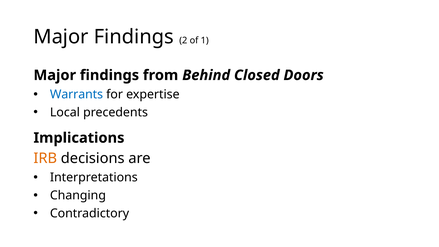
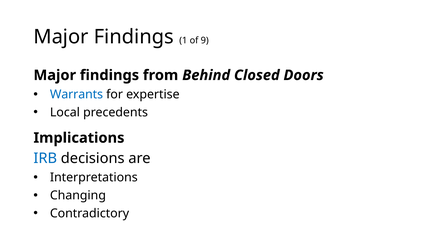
2: 2 -> 1 (183, 40)
1: 1 -> 9 (205, 40)
IRB colour: orange -> blue (45, 158)
